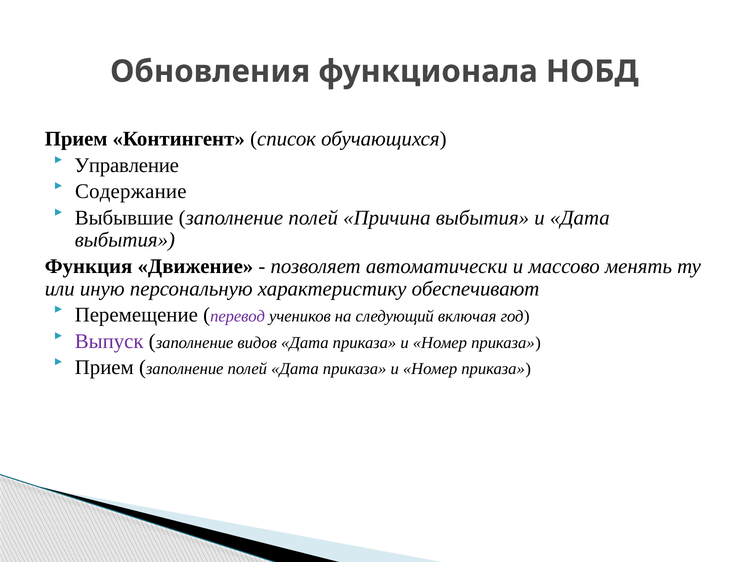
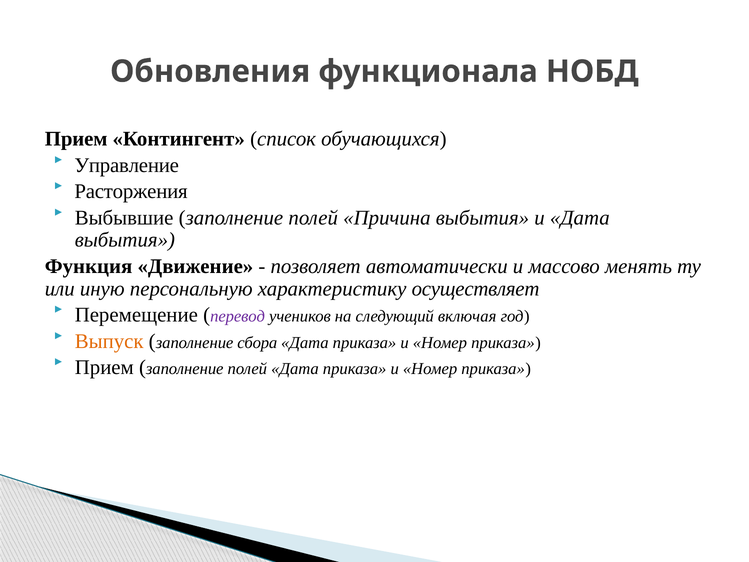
Содержание: Содержание -> Расторжения (131, 191)
обеспечивают: обеспечивают -> осуществляет (476, 289)
Выпуск colour: purple -> orange (109, 341)
видов: видов -> сбора (257, 342)
